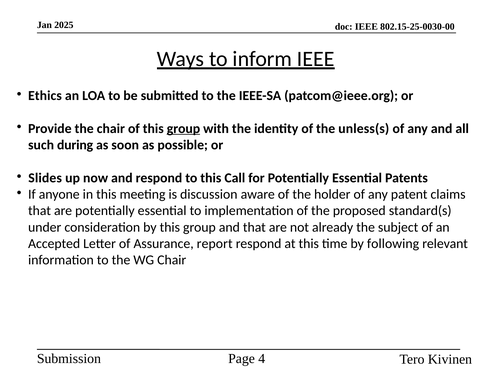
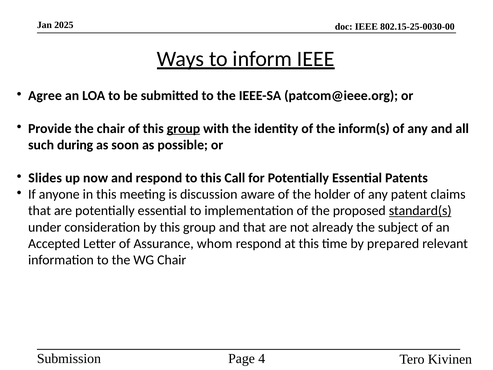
Ethics: Ethics -> Agree (45, 96)
unless(s: unless(s -> inform(s (364, 128)
standard(s underline: none -> present (420, 211)
report: report -> whom (215, 244)
following: following -> prepared (393, 244)
